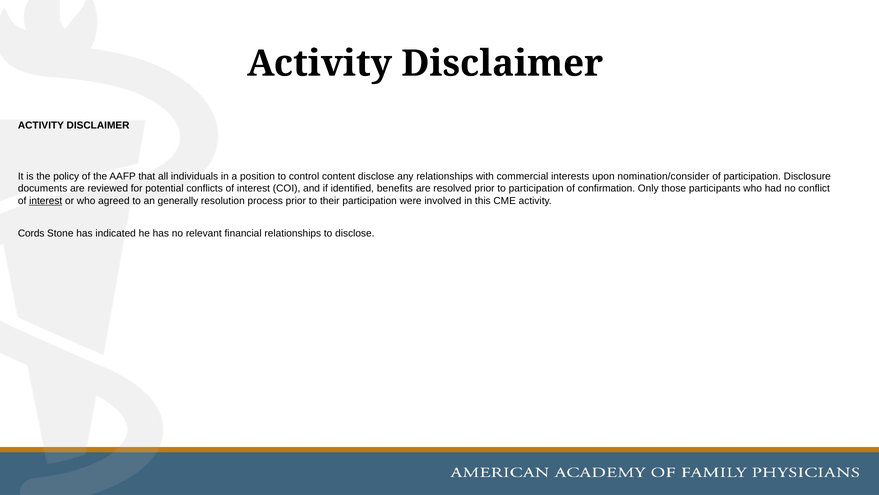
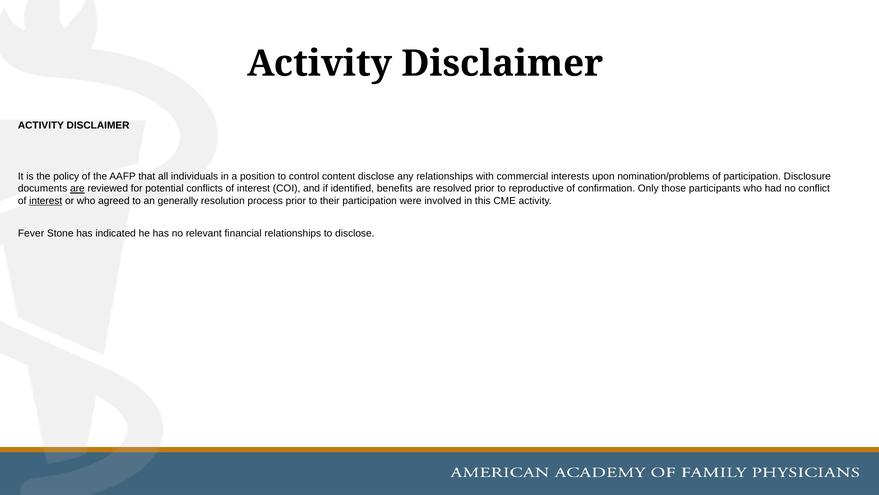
nomination/consider: nomination/consider -> nomination/problems (664, 176)
are underline: none -> present (77, 189)
to participation: participation -> reproductive (536, 189)
Cords: Cords -> Fever (31, 233)
